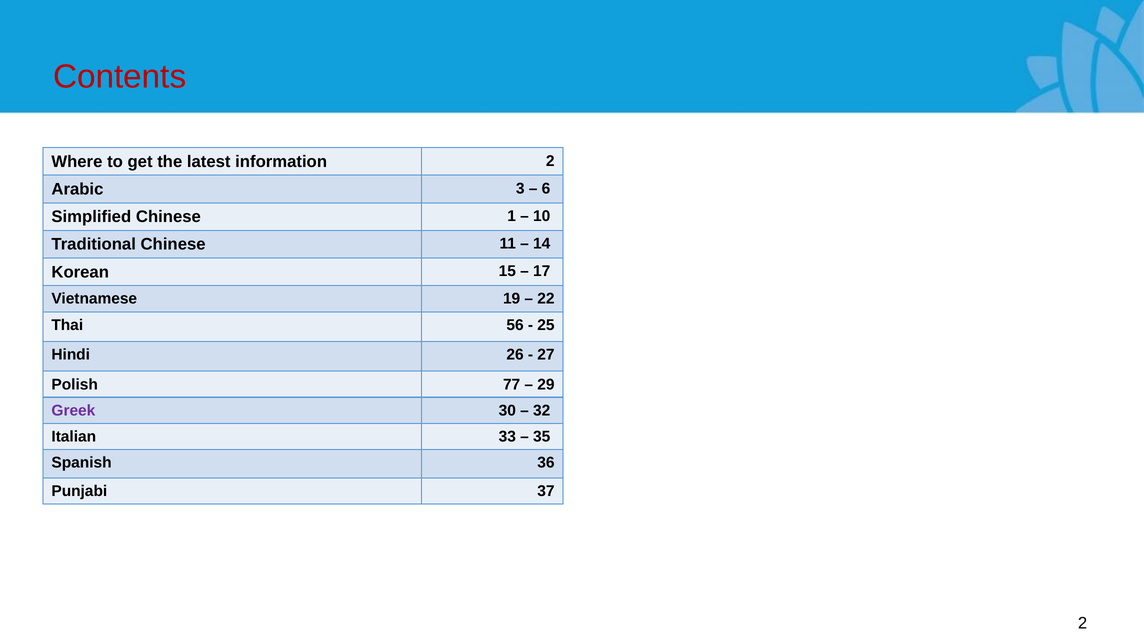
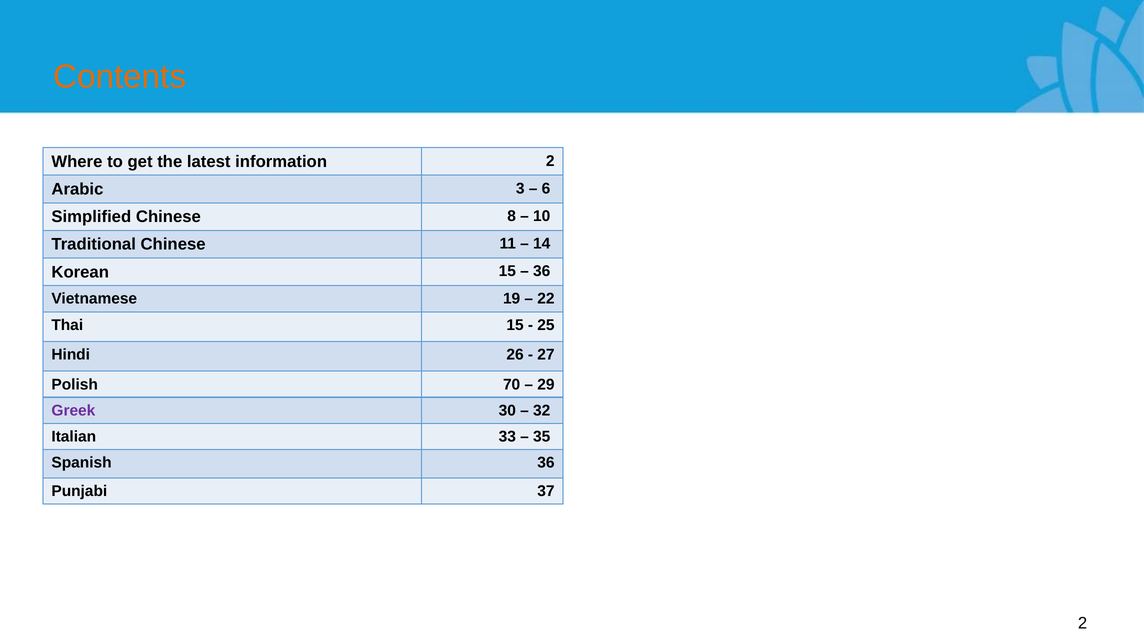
Contents colour: red -> orange (120, 77)
1: 1 -> 8 (512, 216)
17: 17 -> 36 (542, 271)
Thai 56: 56 -> 15 (515, 325)
77: 77 -> 70 (512, 384)
